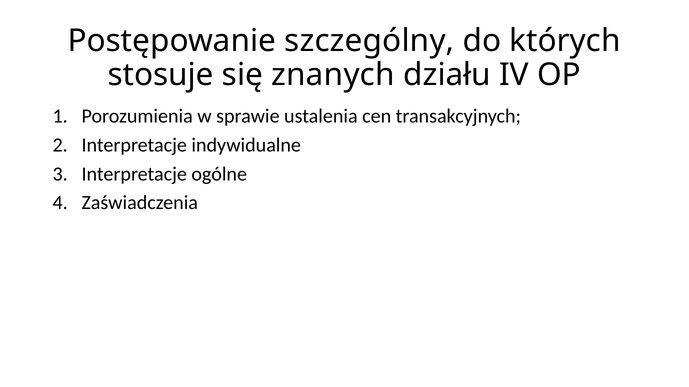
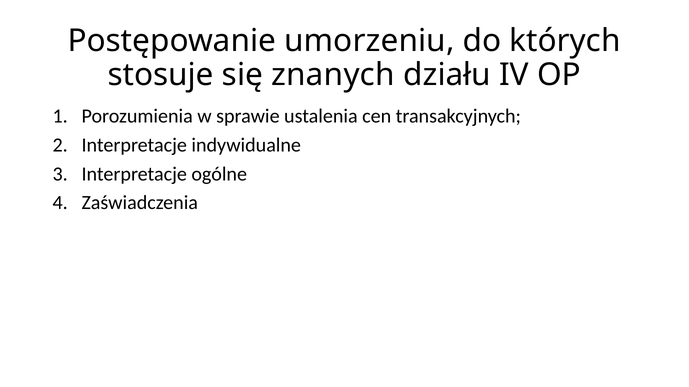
szczególny: szczególny -> umorzeniu (369, 41)
